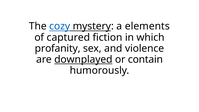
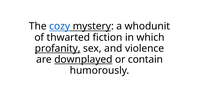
elements: elements -> whodunit (147, 26)
captured: captured -> thwarted (68, 37)
profanity underline: none -> present (58, 48)
